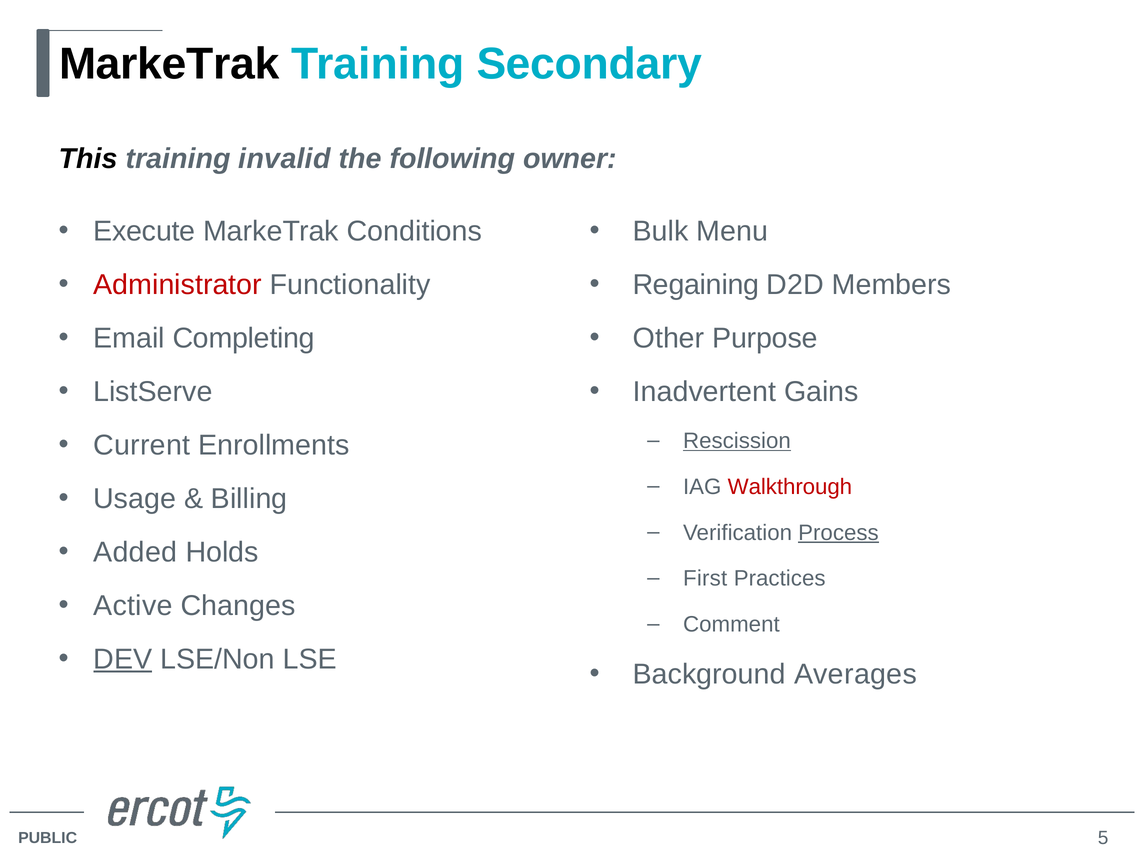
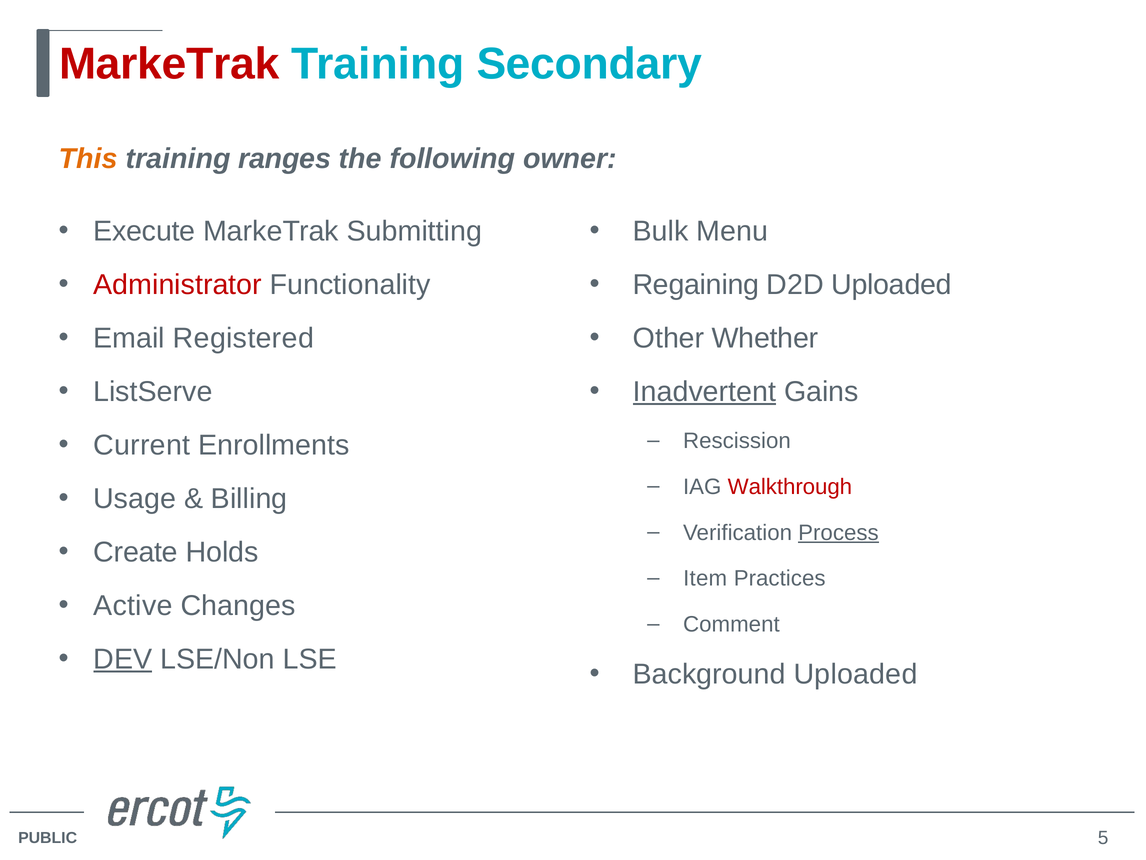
MarkeTrak colour: black -> red (169, 64)
This colour: black -> orange (88, 159)
invalid: invalid -> ranges (285, 159)
Conditions: Conditions -> Submitting (414, 231)
D2D Members: Members -> Uploaded (892, 285)
Purpose: Purpose -> Whether (765, 338)
Completing: Completing -> Registered (243, 338)
Inadvertent underline: none -> present (704, 391)
Rescission underline: present -> none (737, 441)
Added: Added -> Create (136, 552)
First: First -> Item (705, 578)
Background Averages: Averages -> Uploaded (856, 674)
